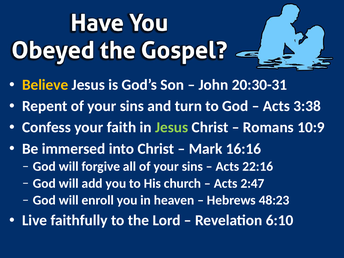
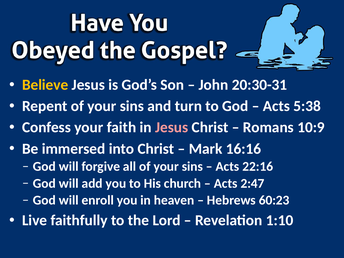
3:38: 3:38 -> 5:38 (307, 106)
Jesus colour: light green -> pink (172, 127)
48:23: 48:23 -> 60:23 (274, 200)
6:10: 6:10 -> 1:10 (280, 220)
